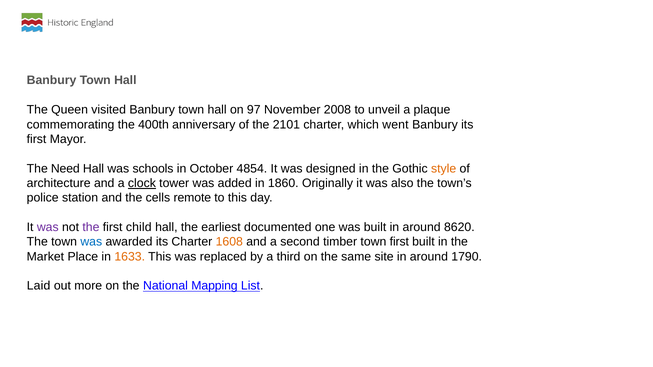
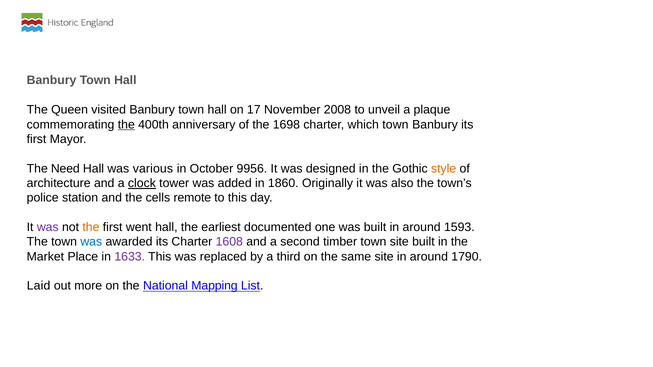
97: 97 -> 17 (254, 110)
the underline: none -> present (126, 125)
2101: 2101 -> 1698 (286, 125)
which went: went -> town (395, 125)
schools: schools -> various (153, 169)
4854: 4854 -> 9956 (252, 169)
the colour: purple -> orange (91, 227)
child: child -> went (139, 227)
8620: 8620 -> 1593 (459, 227)
1608 colour: orange -> purple (229, 242)
town first: first -> site (399, 242)
1633 colour: orange -> purple (130, 257)
